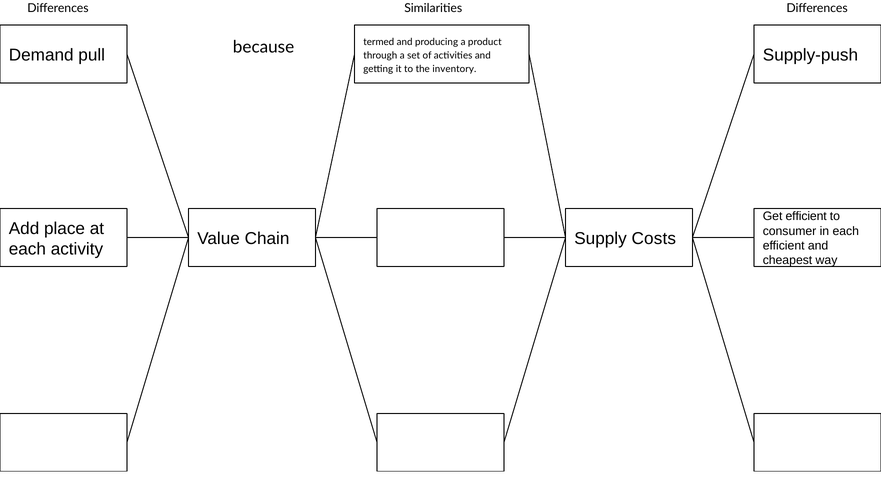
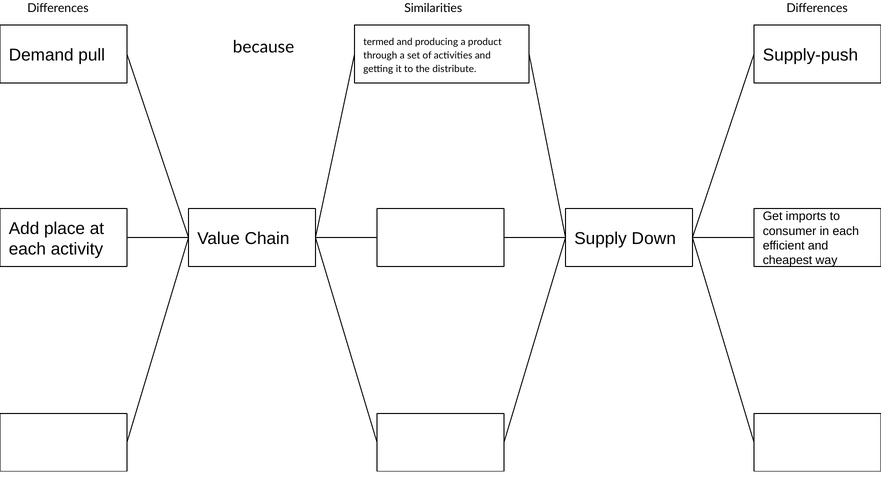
inventory: inventory -> distribute (454, 69)
Get efficient: efficient -> imports (806, 216)
Costs: Costs -> Down (654, 239)
